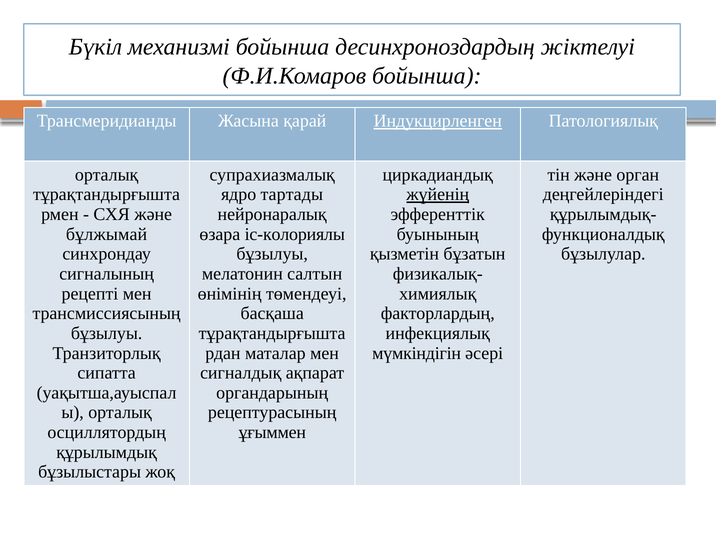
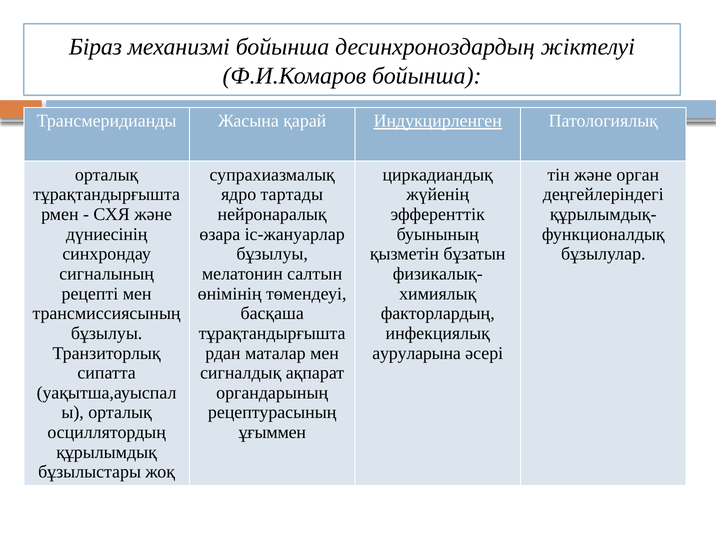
Бүкіл: Бүкіл -> Біраз (95, 47)
жүйенің underline: present -> none (438, 195)
бұлжымай: бұлжымай -> дүниесінің (107, 234)
іс-колориялы: іс-колориялы -> іс-жануарлар (295, 234)
мүмкіндігін: мүмкіндігін -> ауруларына (417, 353)
